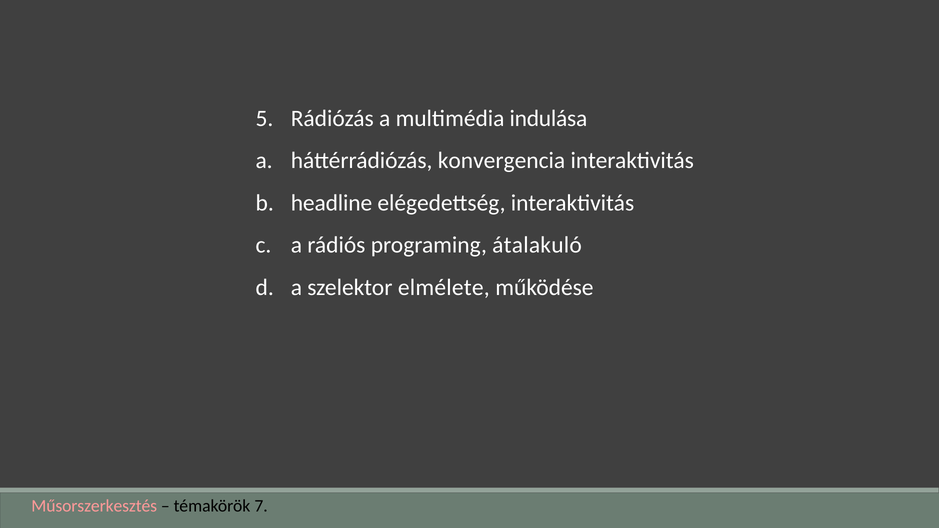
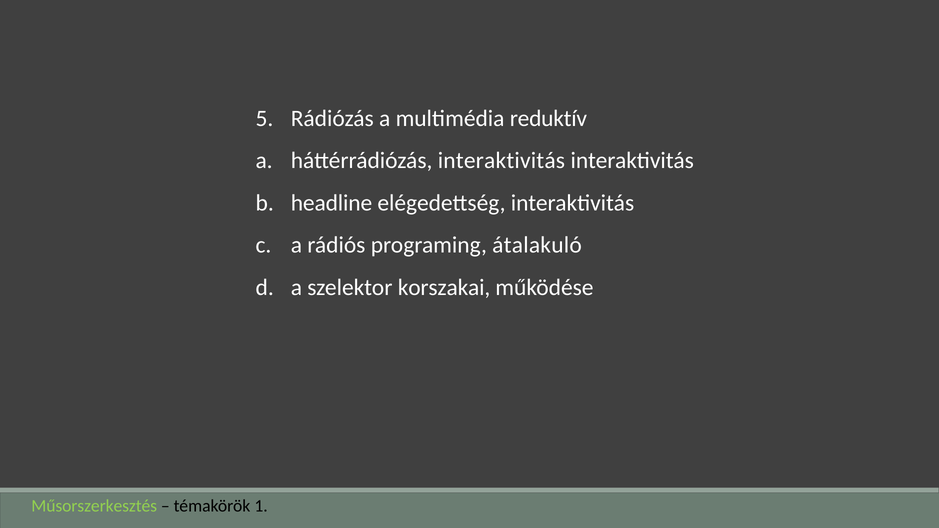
indulása: indulása -> reduktív (548, 118)
háttérrádiózás konvergencia: konvergencia -> interaktivitás (501, 161)
elmélete: elmélete -> korszakai (444, 287)
Műsorszerkesztés colour: pink -> light green (94, 506)
7: 7 -> 1 (261, 506)
